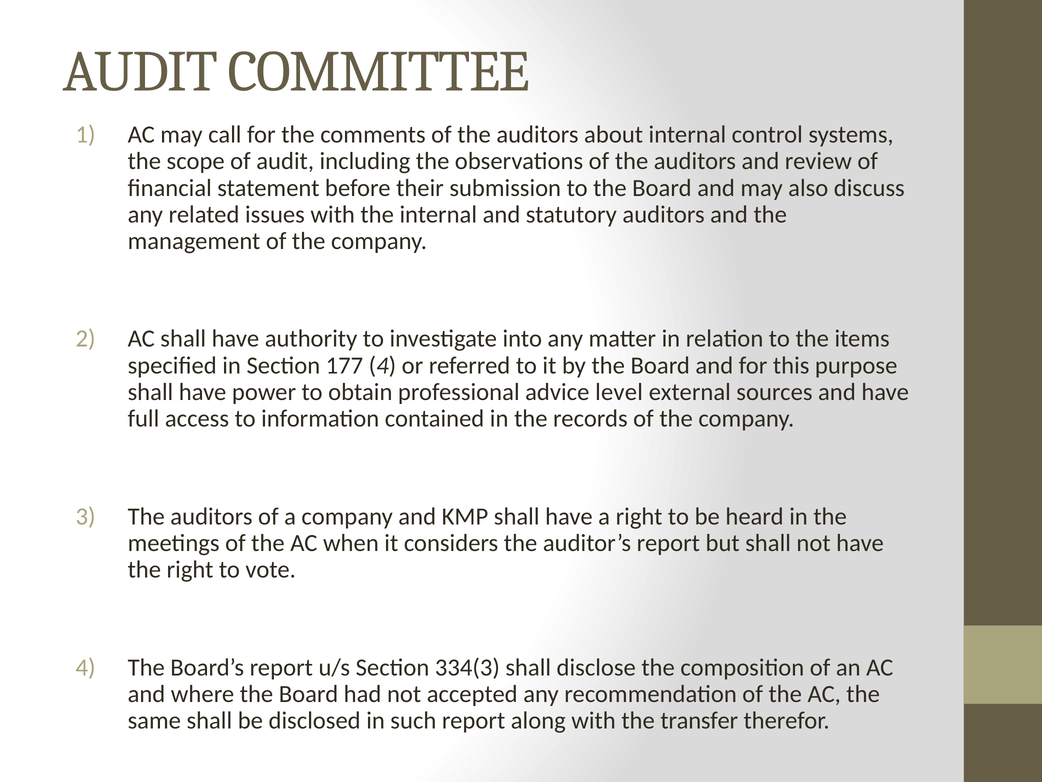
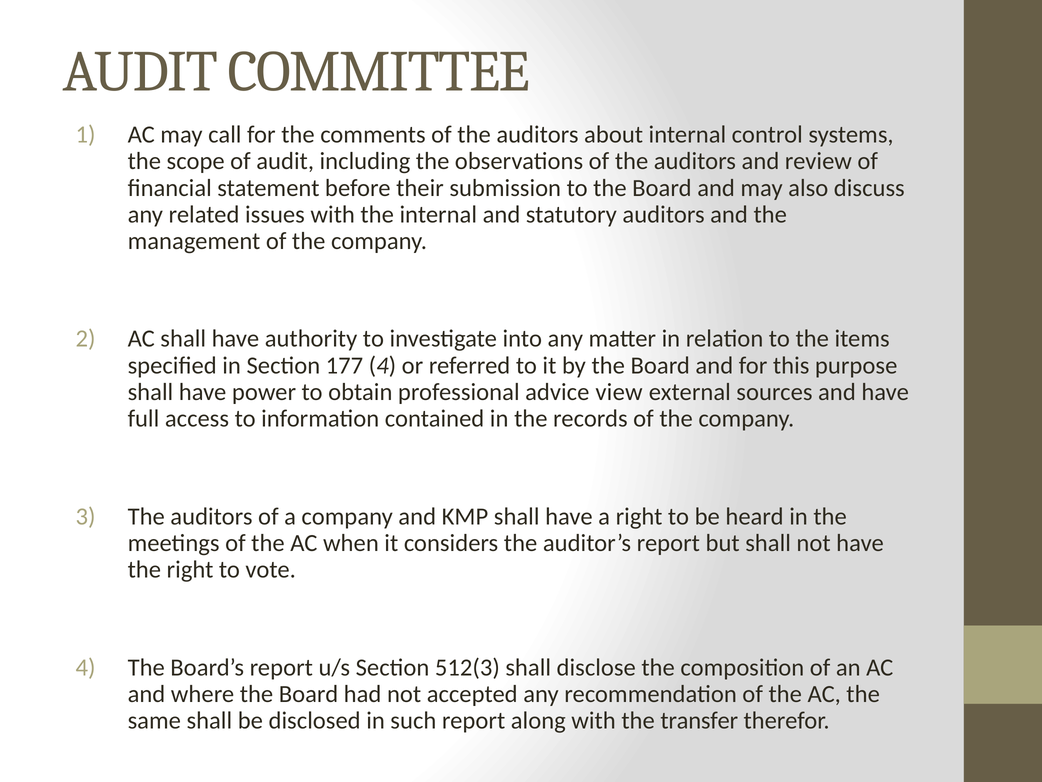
level: level -> view (619, 392)
334(3: 334(3 -> 512(3 (467, 667)
